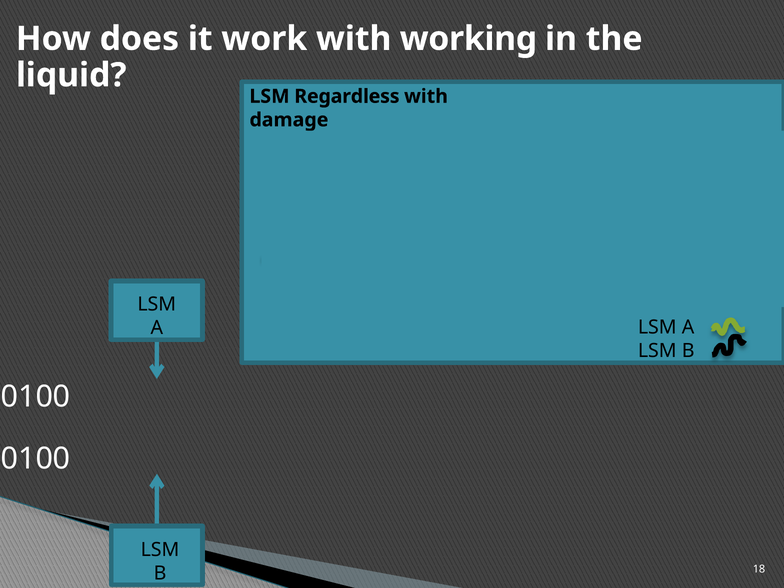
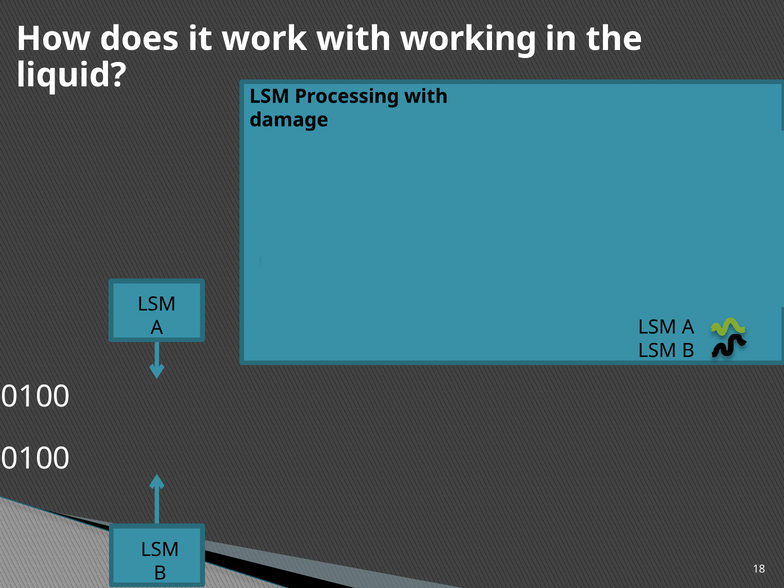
Regardless: Regardless -> Processing (347, 96)
